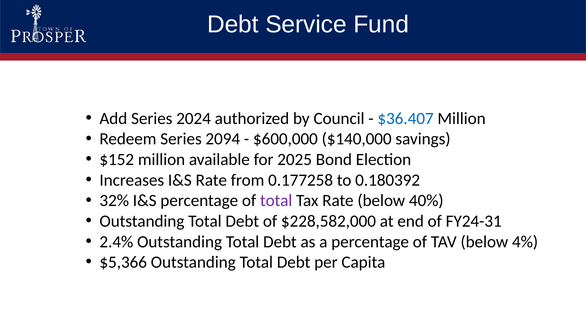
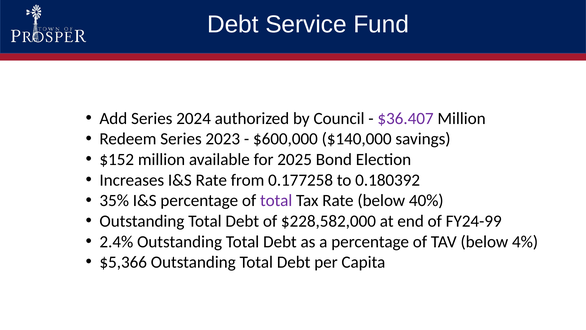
$36.407 colour: blue -> purple (406, 118)
2094: 2094 -> 2023 (223, 139)
32%: 32% -> 35% (114, 200)
FY24-31: FY24-31 -> FY24-99 (474, 221)
